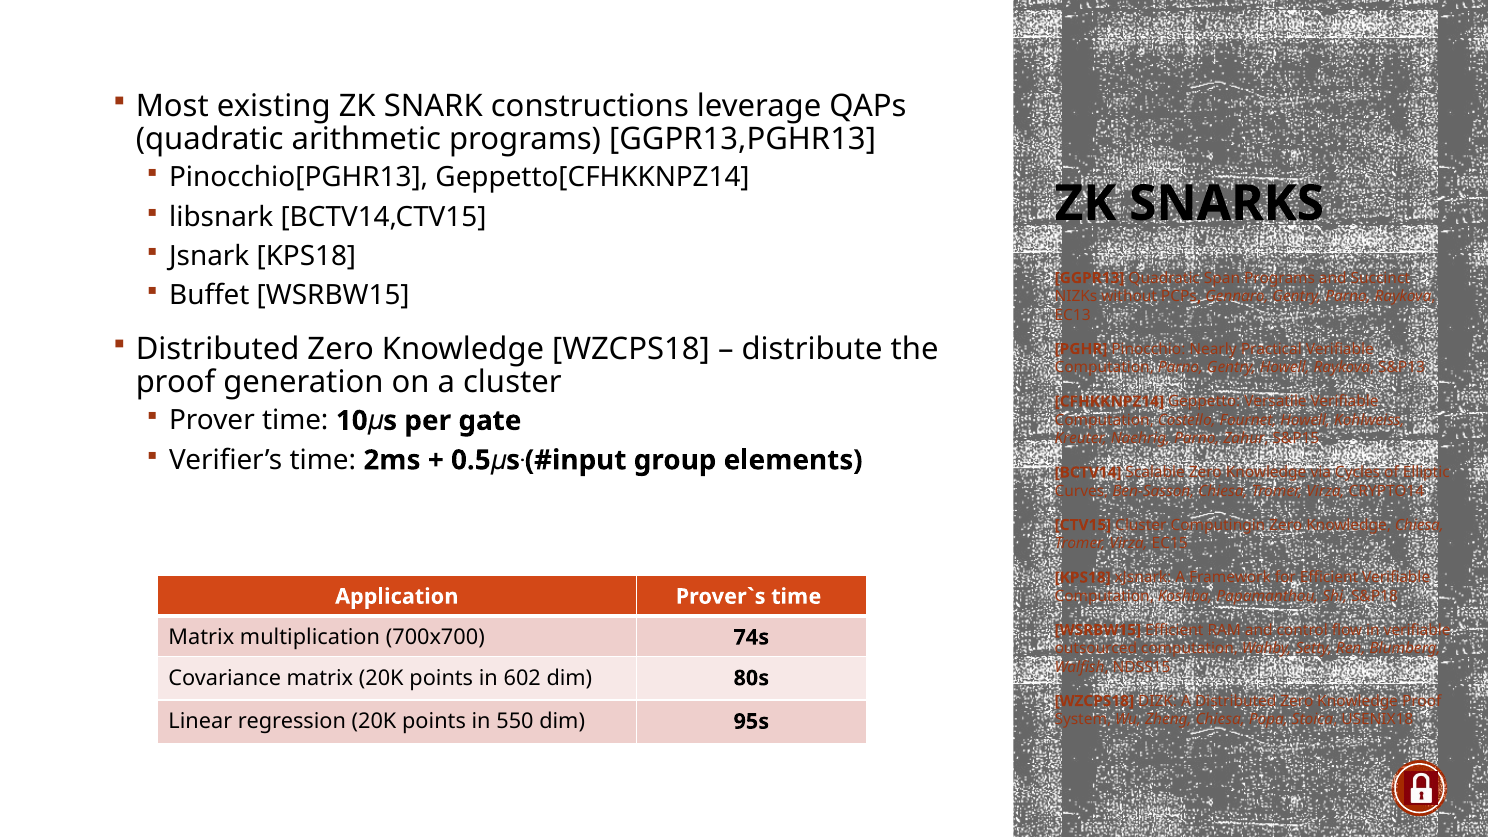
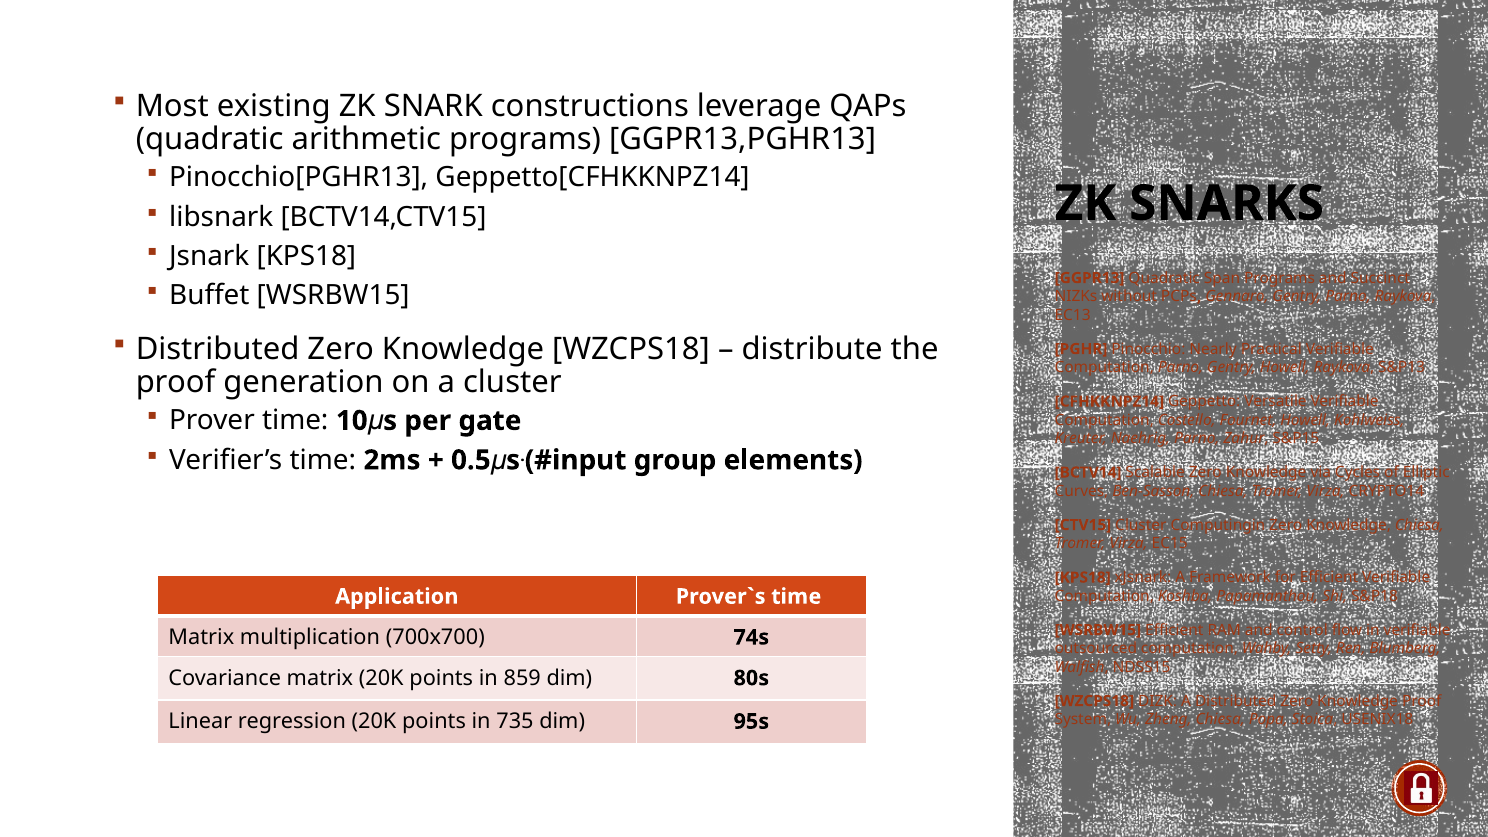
602: 602 -> 859 (522, 678)
550: 550 -> 735 (515, 722)
